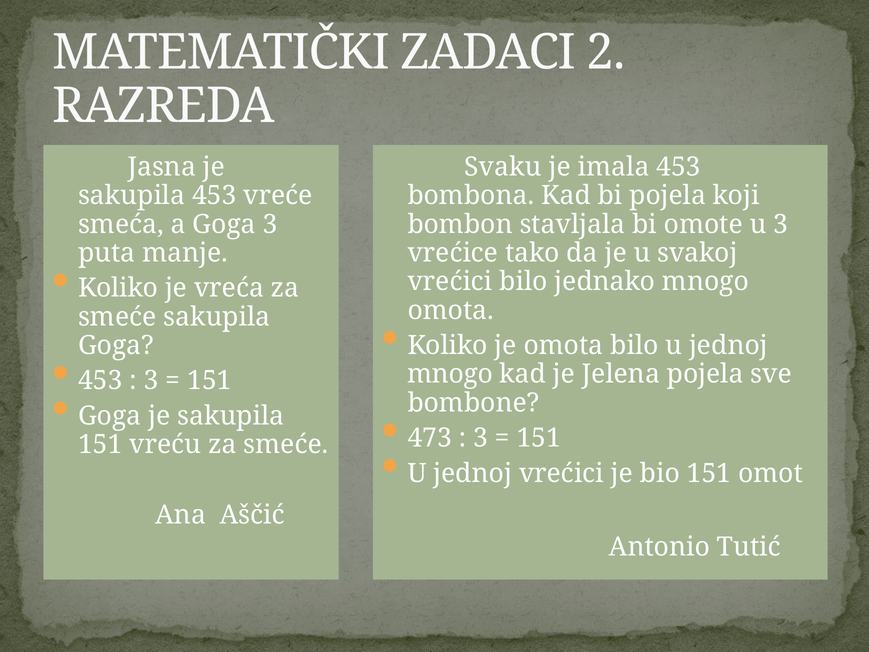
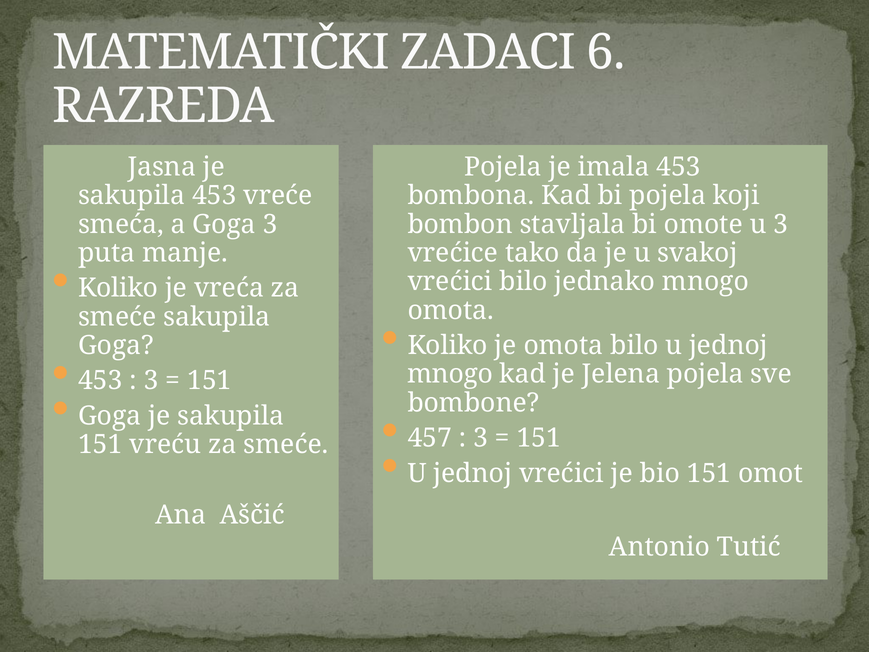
2: 2 -> 6 (606, 52)
Svaku: Svaku -> Pojela (503, 167)
473: 473 -> 457 (430, 438)
